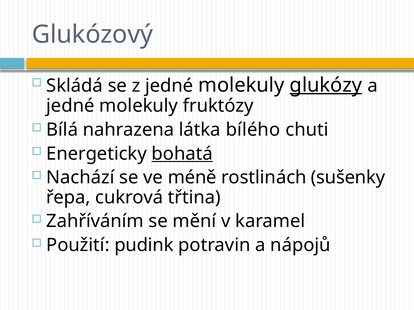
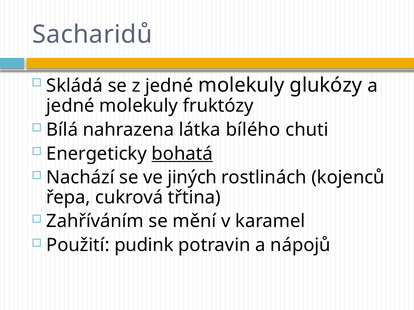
Glukózový: Glukózový -> Sacharidů (92, 35)
glukózy underline: present -> none (326, 85)
méně: méně -> jiných (192, 178)
sušenky: sušenky -> kojenců (348, 178)
